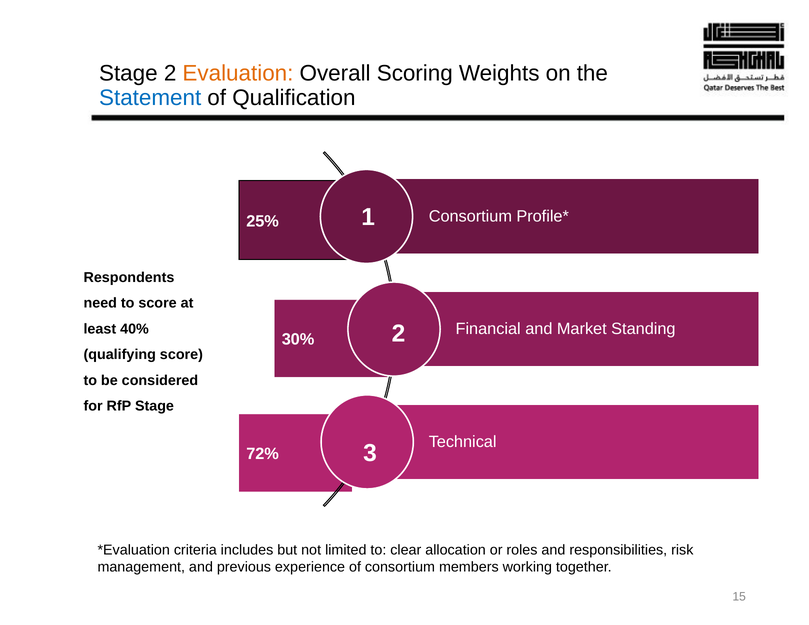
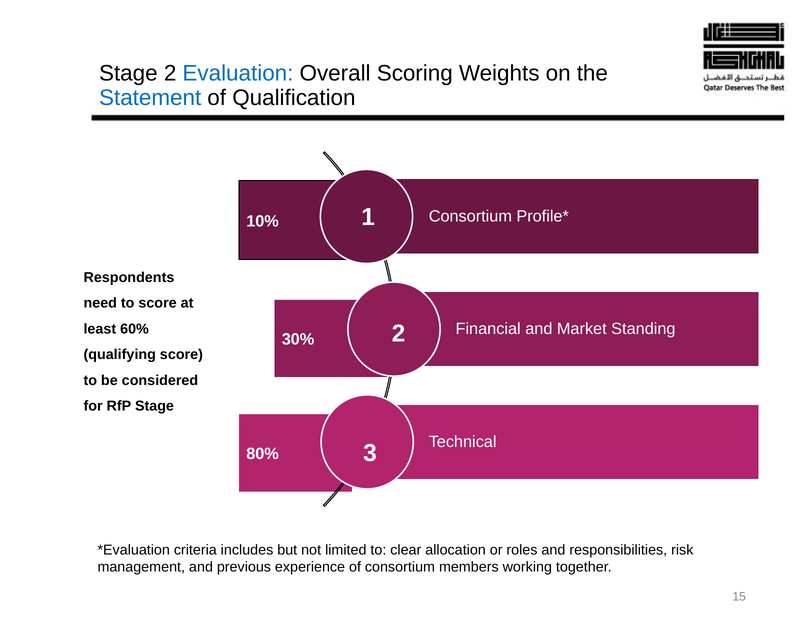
Evaluation colour: orange -> blue (238, 73)
25%: 25% -> 10% (263, 221)
40%: 40% -> 60% (134, 329)
72%: 72% -> 80% (263, 454)
